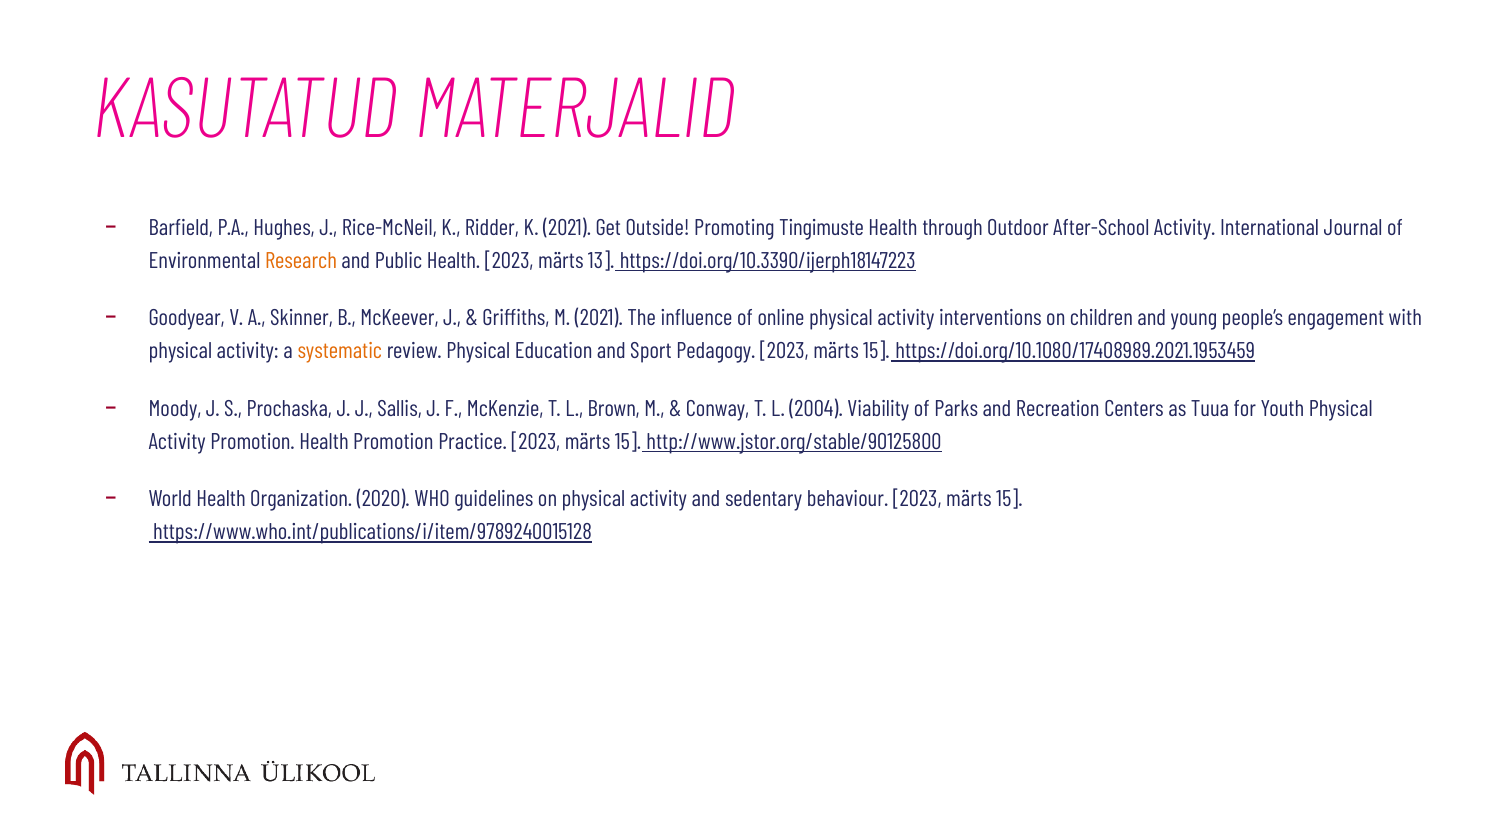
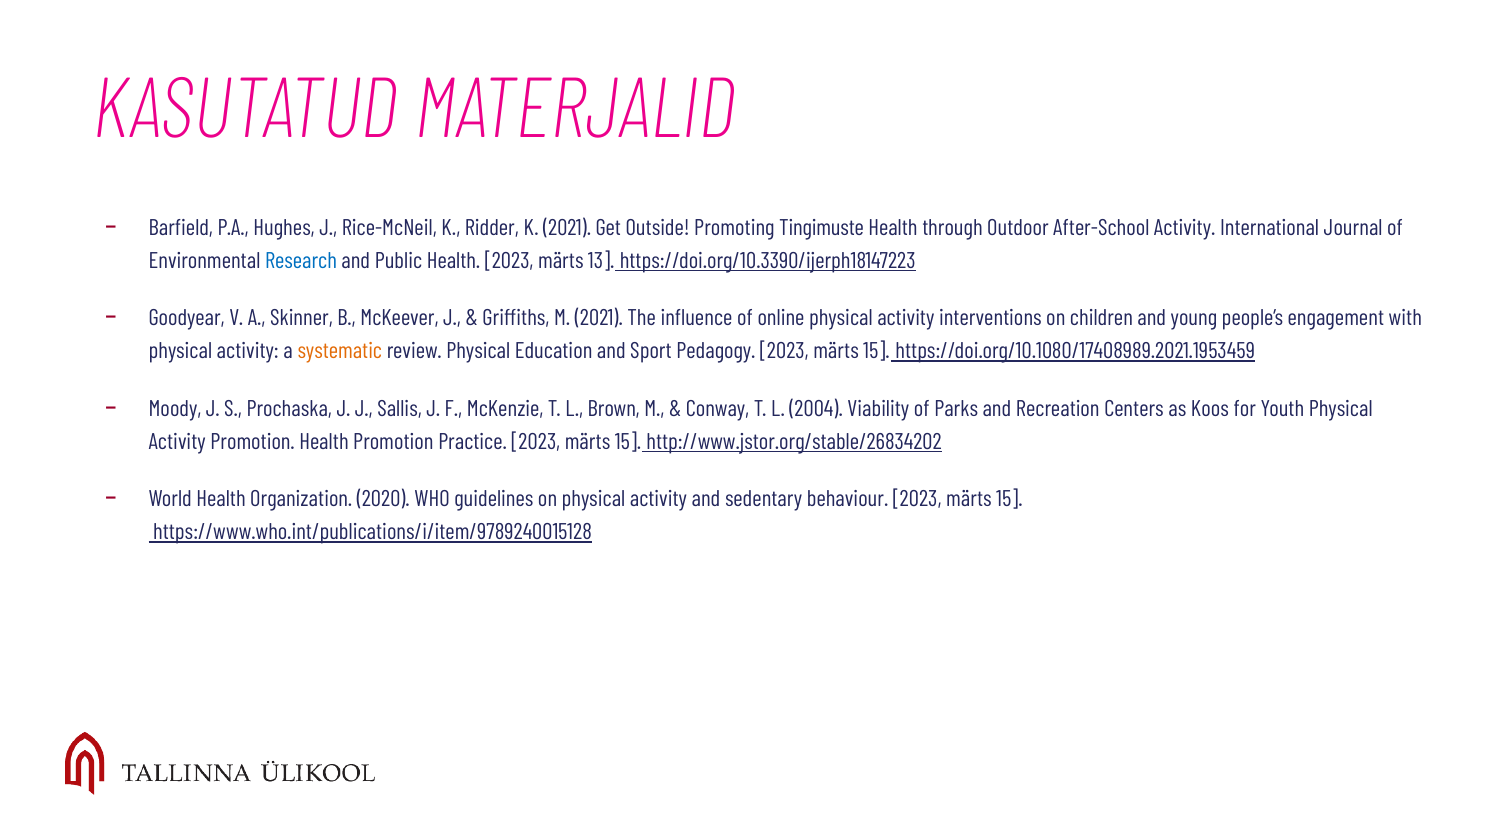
Research colour: orange -> blue (301, 261)
Tuua: Tuua -> Koos (1210, 409)
http://www.jstor.org/stable/90125800: http://www.jstor.org/stable/90125800 -> http://www.jstor.org/stable/26834202 (794, 441)
